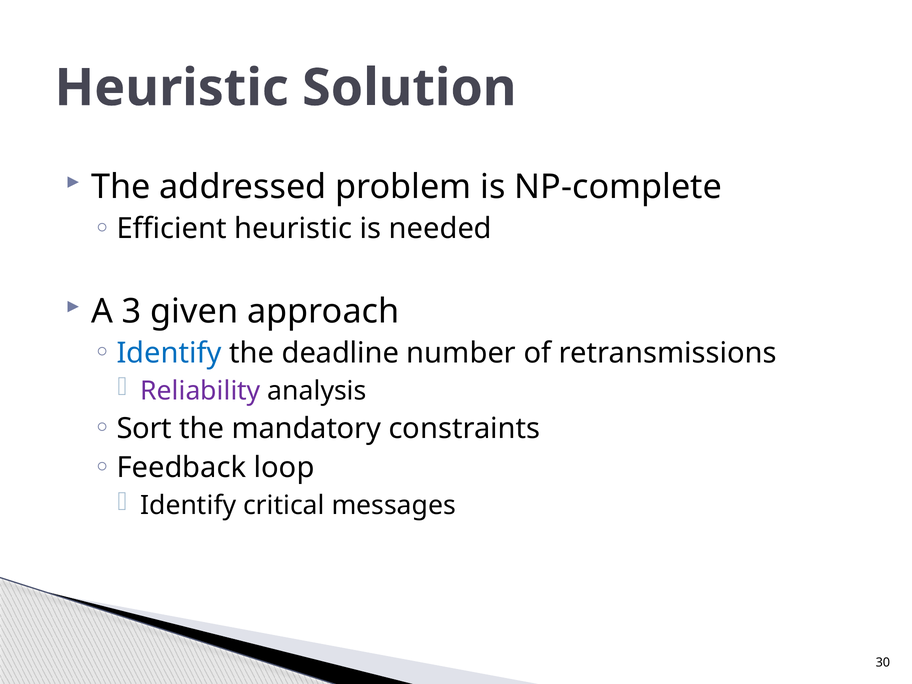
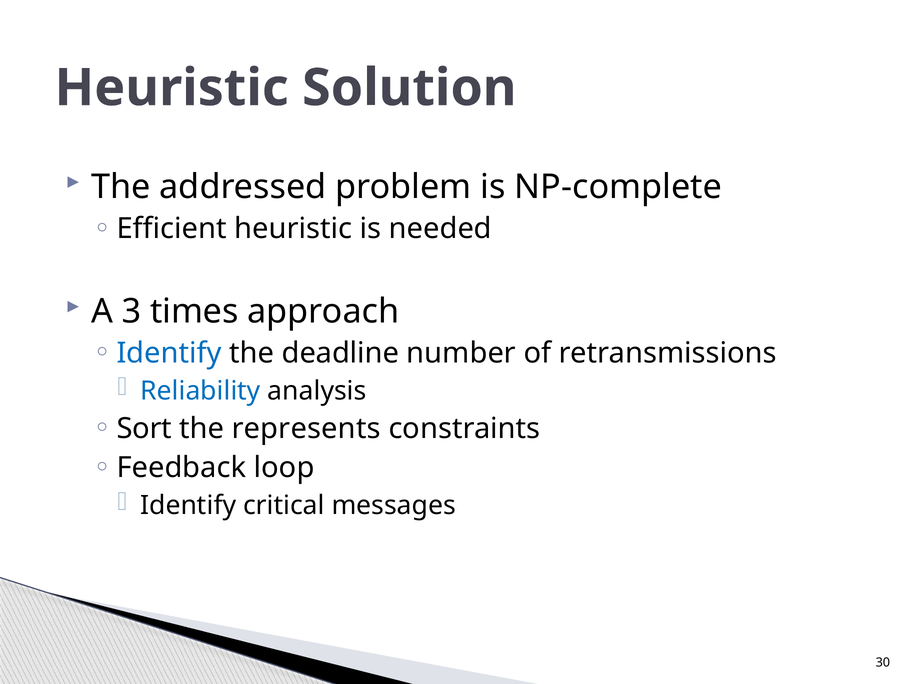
given: given -> times (194, 311)
Reliability colour: purple -> blue (200, 391)
mandatory: mandatory -> represents (306, 429)
